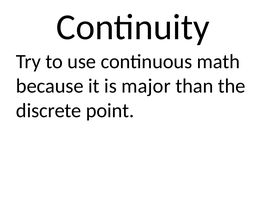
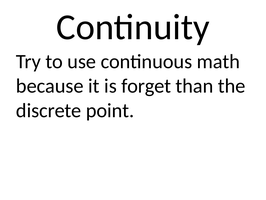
major: major -> forget (146, 86)
